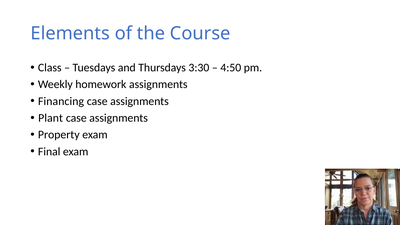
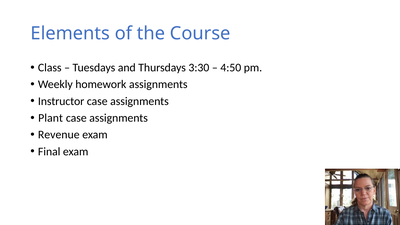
Financing: Financing -> Instructor (61, 101)
Property: Property -> Revenue (59, 135)
